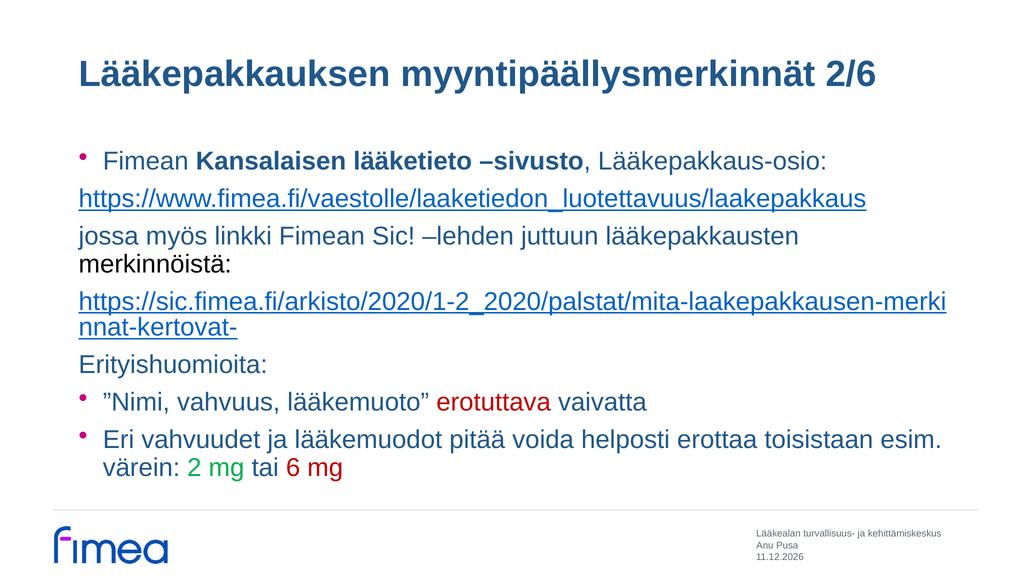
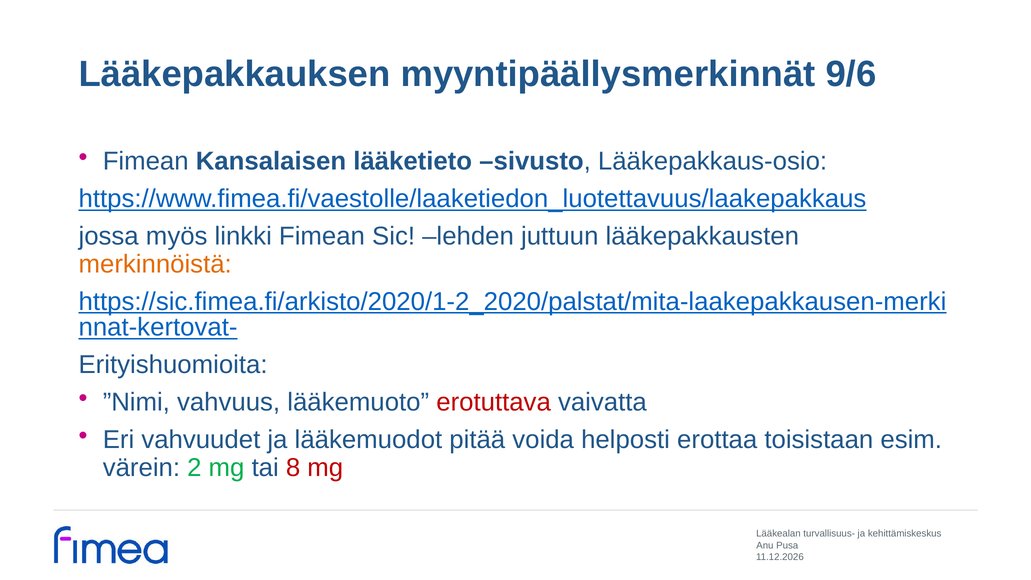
2/6: 2/6 -> 9/6 (851, 74)
merkinnöistä colour: black -> orange (155, 264)
6: 6 -> 8 (293, 468)
